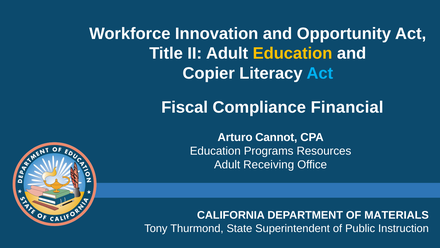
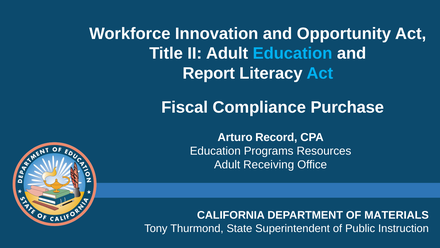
Education colour: yellow -> light blue (293, 53)
Copier: Copier -> Report (209, 73)
Financial: Financial -> Purchase (347, 107)
Cannot: Cannot -> Record (276, 137)
